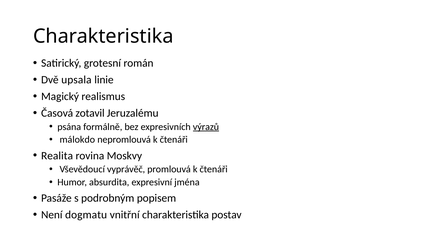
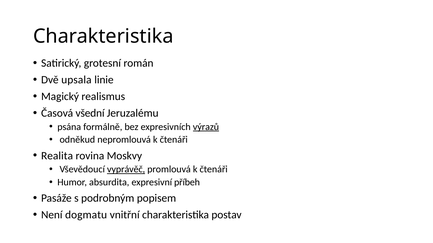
zotavil: zotavil -> všední (90, 113)
málokdo: málokdo -> odněkud (77, 140)
vyprávěč underline: none -> present (126, 170)
jména: jména -> příbeh (187, 183)
